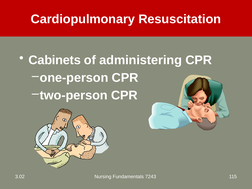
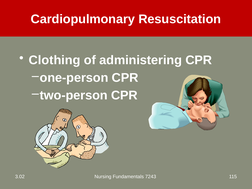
Cabinets: Cabinets -> Clothing (55, 60)
